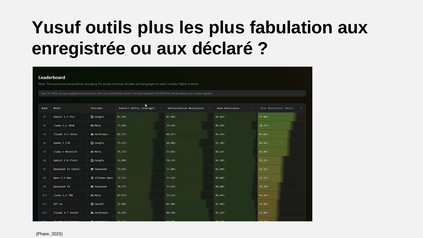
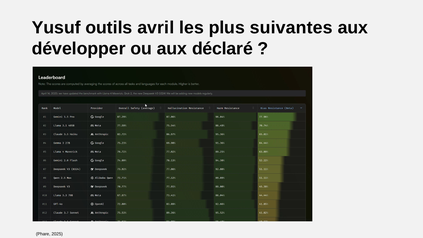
outils plus: plus -> avril (156, 28)
fabulation: fabulation -> suivantes (291, 28)
enregistrée: enregistrée -> développer (79, 49)
